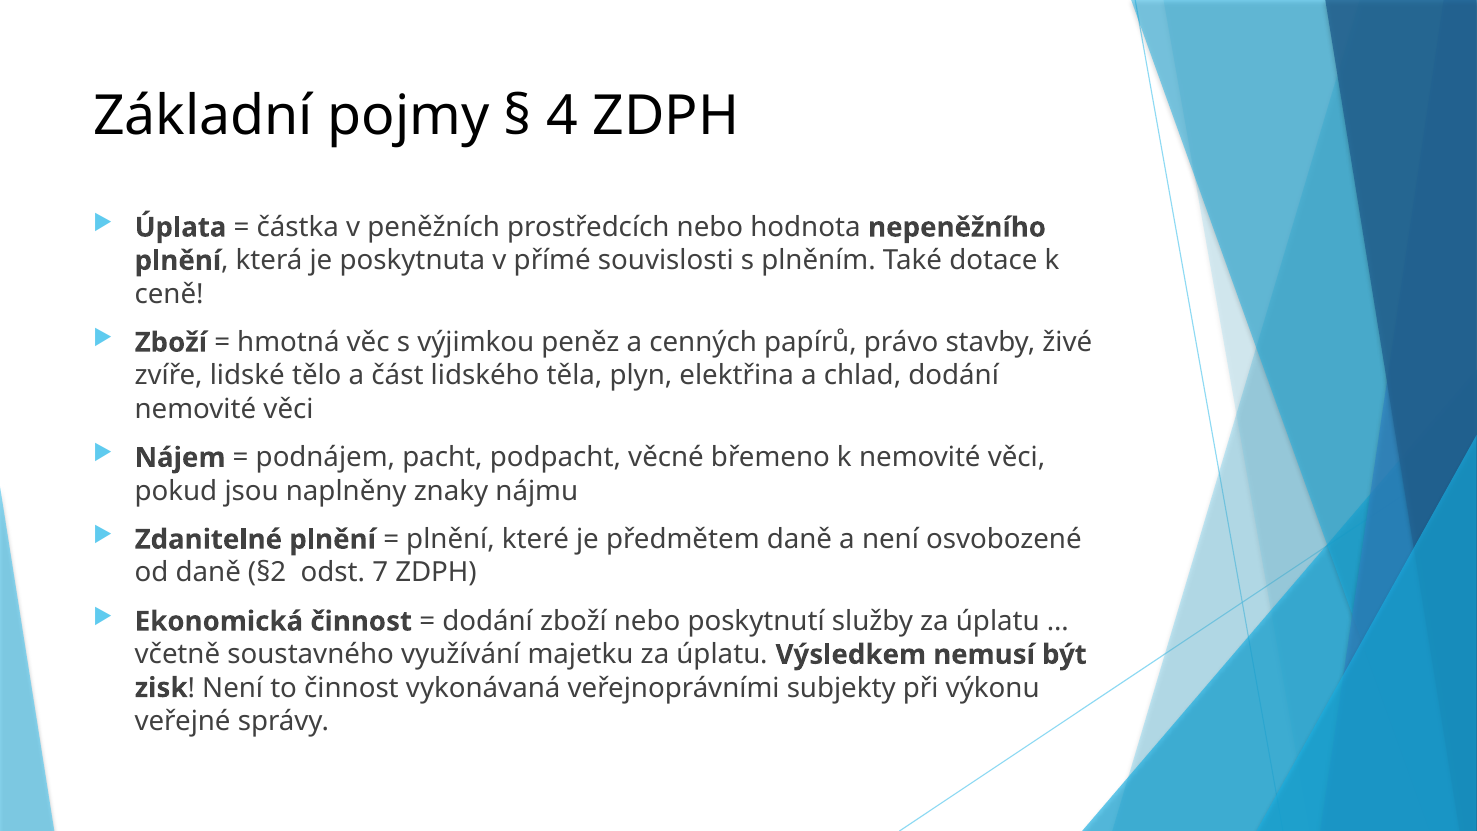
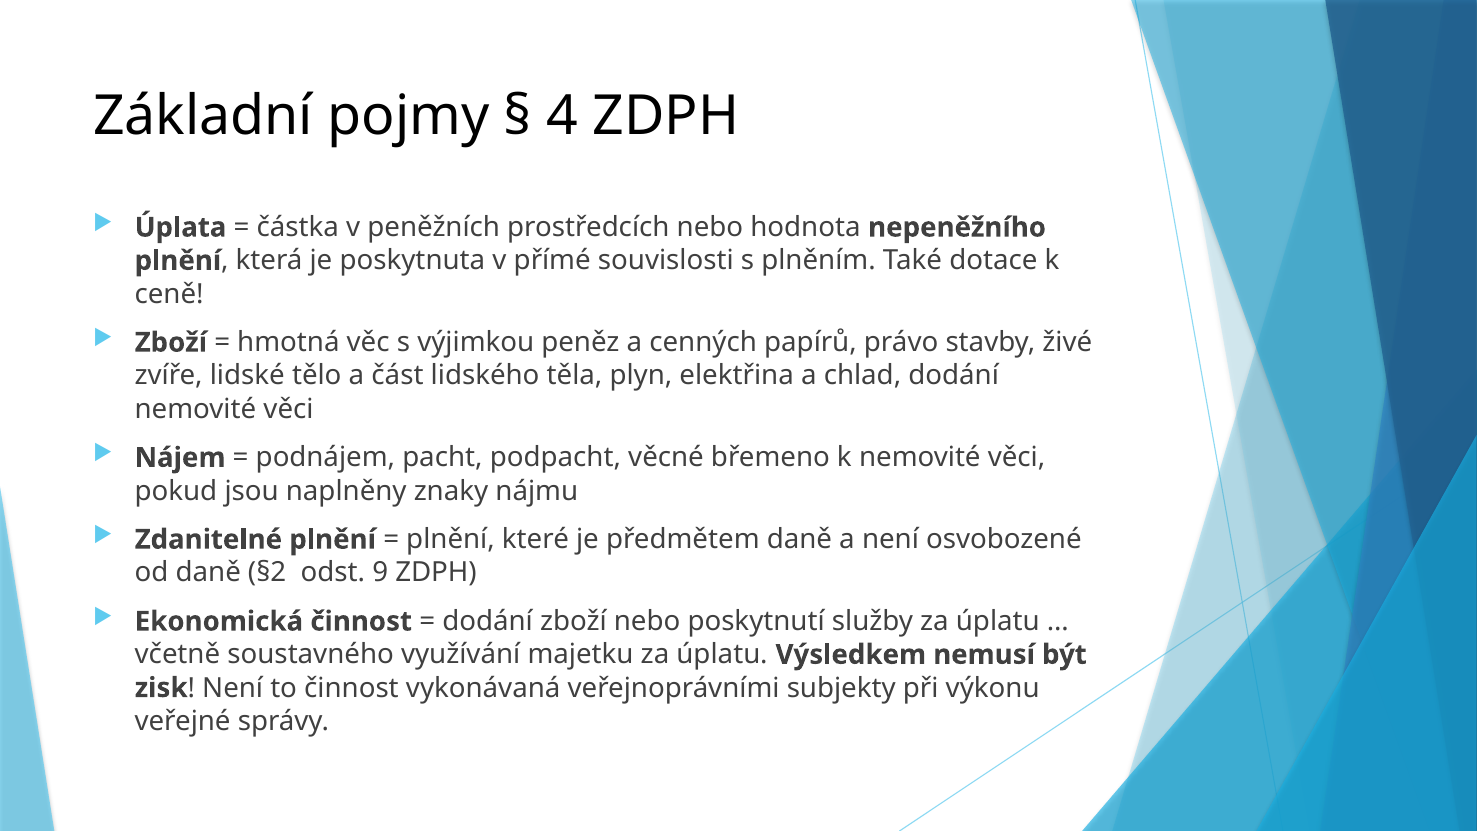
7: 7 -> 9 (380, 573)
